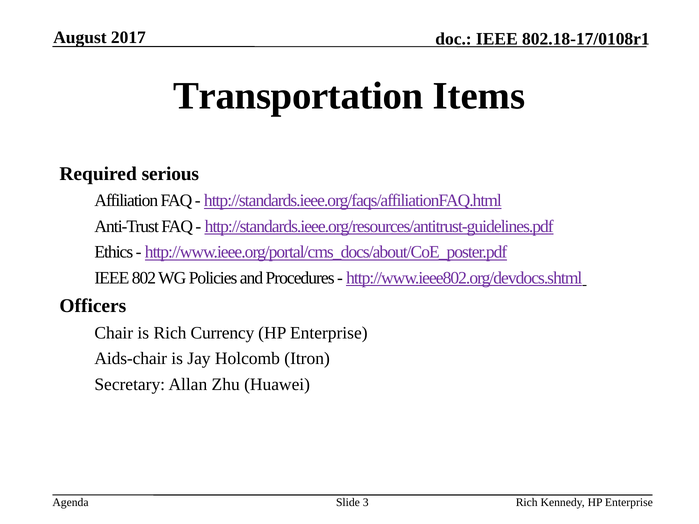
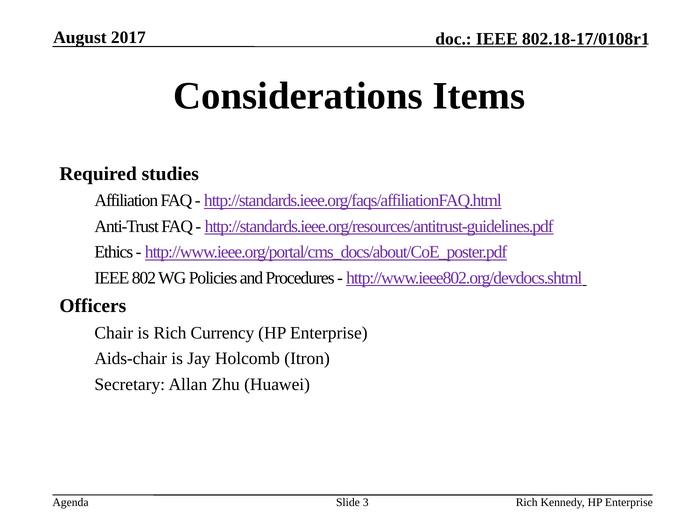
Transportation: Transportation -> Considerations (298, 96)
serious: serious -> studies (170, 174)
